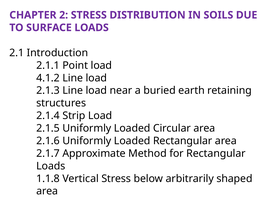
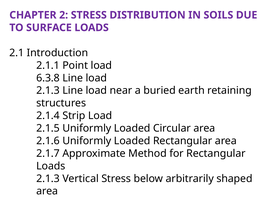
4.1.2: 4.1.2 -> 6.3.8 (48, 78)
1.1.8: 1.1.8 -> 2.1.3 (48, 178)
